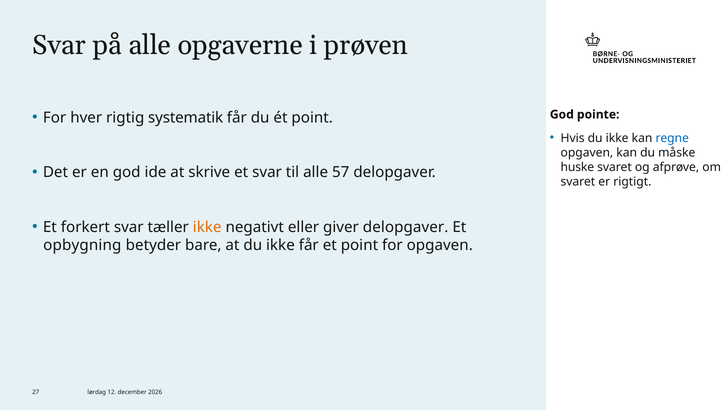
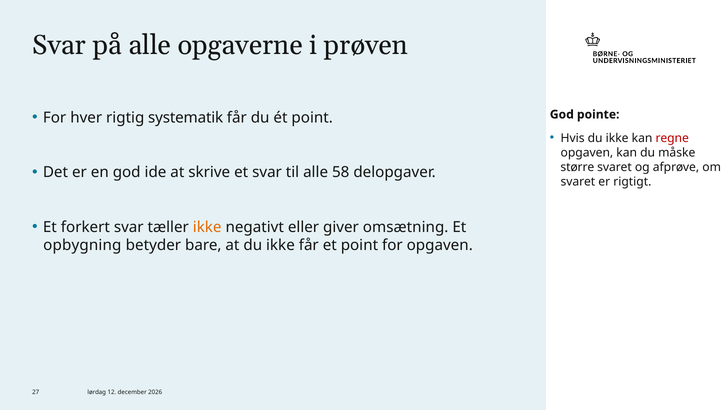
regne colour: blue -> red (672, 138)
huske: huske -> større (577, 167)
57: 57 -> 58 (341, 172)
giver delopgaver: delopgaver -> omsætning (406, 227)
